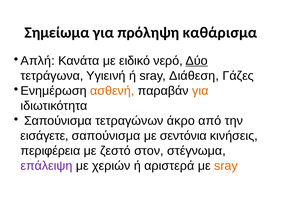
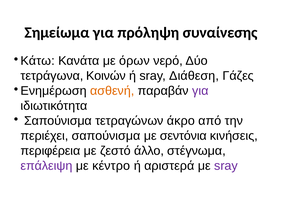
καθάρισμα: καθάρισμα -> συναίνεσης (220, 33)
Απλή: Απλή -> Κάτω (38, 61)
ειδικό: ειδικό -> όρων (134, 61)
Δύο underline: present -> none (197, 61)
Υγιεινή: Υγιεινή -> Κοινών (106, 76)
για colour: orange -> purple (200, 91)
εισάγετε: εισάγετε -> περιέχει (44, 136)
στον: στον -> άλλο (149, 151)
χεριών: χεριών -> κέντρο (111, 166)
sray colour: orange -> purple (226, 166)
